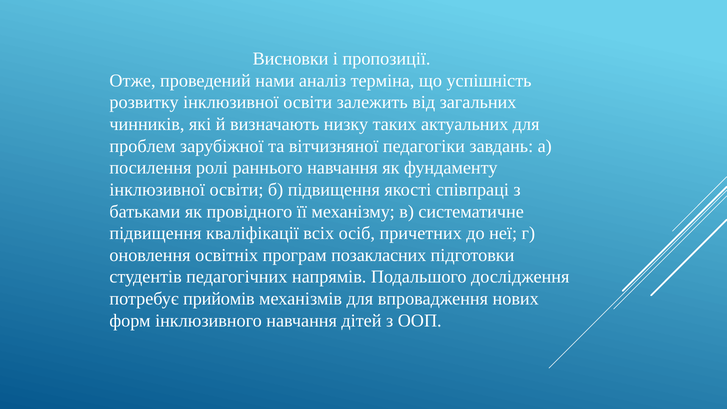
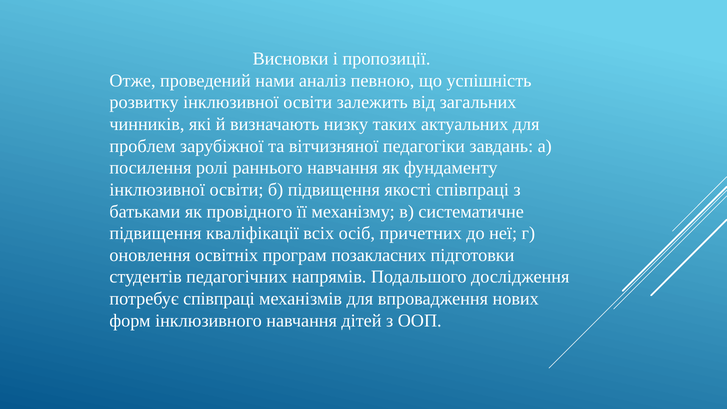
терміна: терміна -> певною (383, 81)
потребує прийомів: прийомів -> співпраці (219, 299)
